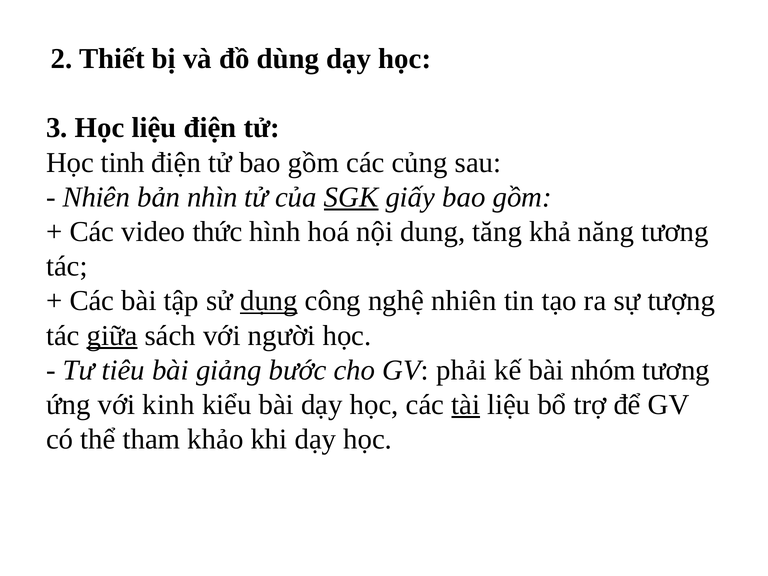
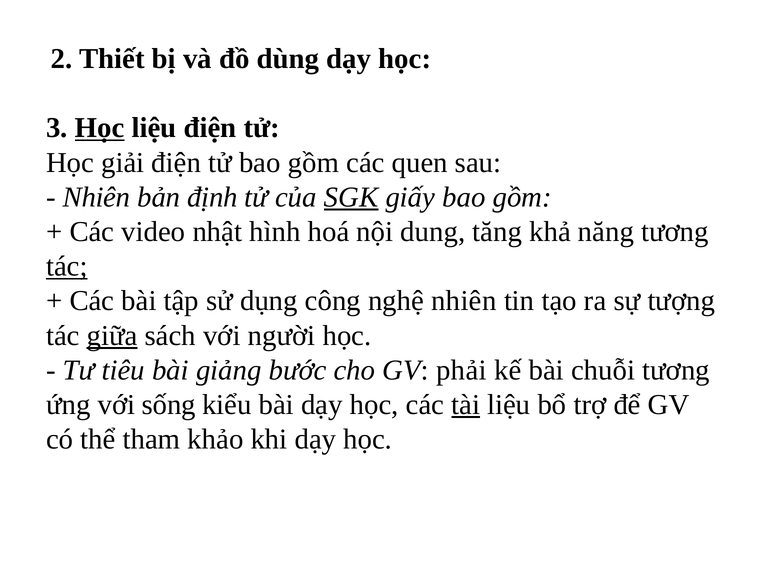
Học underline: none -> present (100, 128)
tinh: tinh -> giải (123, 163)
củng: củng -> quen (420, 163)
nhìn: nhìn -> định (212, 197)
thức: thức -> nhật (217, 232)
tác underline: none -> present (67, 266)
dụng underline: present -> none (269, 301)
nhóm: nhóm -> chuỗi (603, 370)
kinh: kinh -> sống (169, 405)
